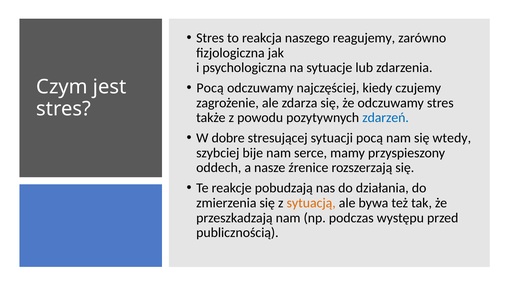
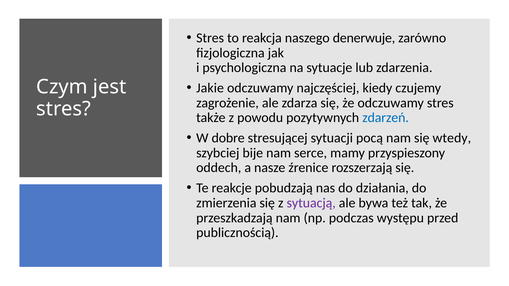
reagujemy: reagujemy -> denerwuje (364, 38)
Pocą: Pocą -> Jakie (210, 88)
sytuacją colour: orange -> purple (311, 203)
